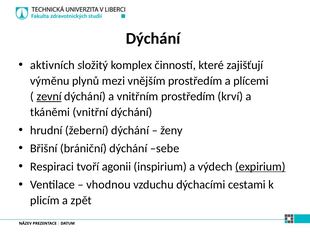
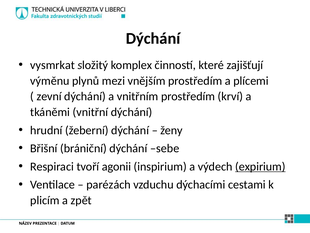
aktivních: aktivních -> vysmrkat (53, 65)
zevní underline: present -> none (49, 96)
vhodnou: vhodnou -> parézách (109, 184)
